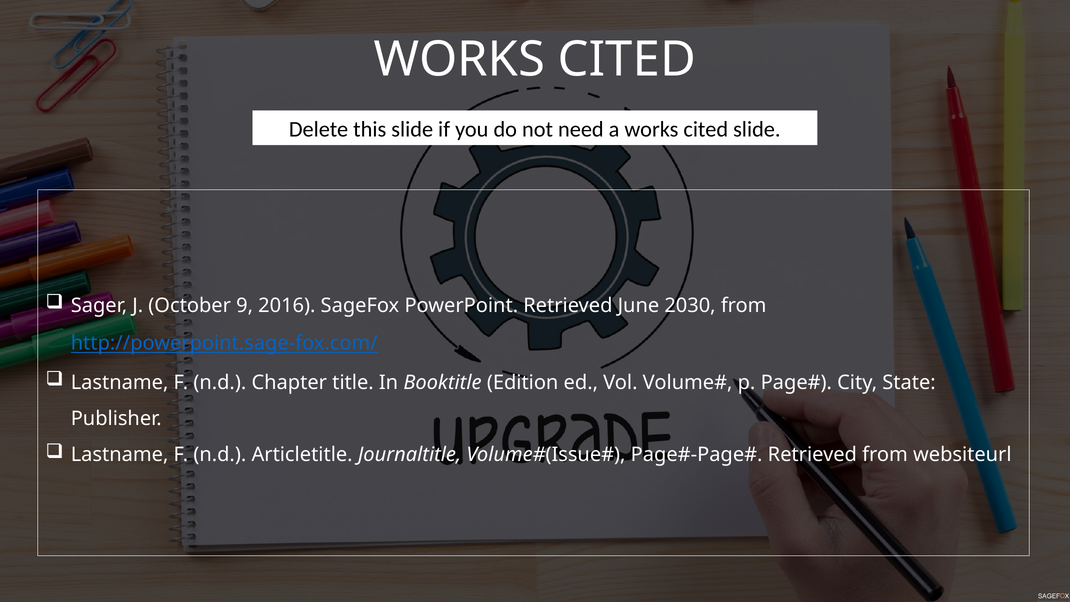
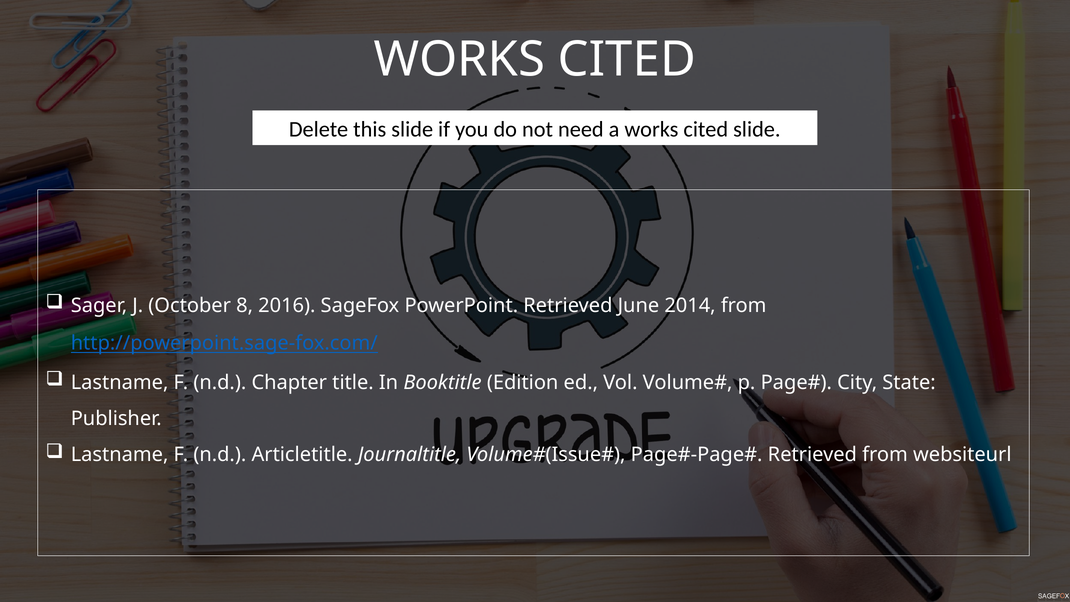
9: 9 -> 8 (245, 305)
2030: 2030 -> 2014 (690, 305)
